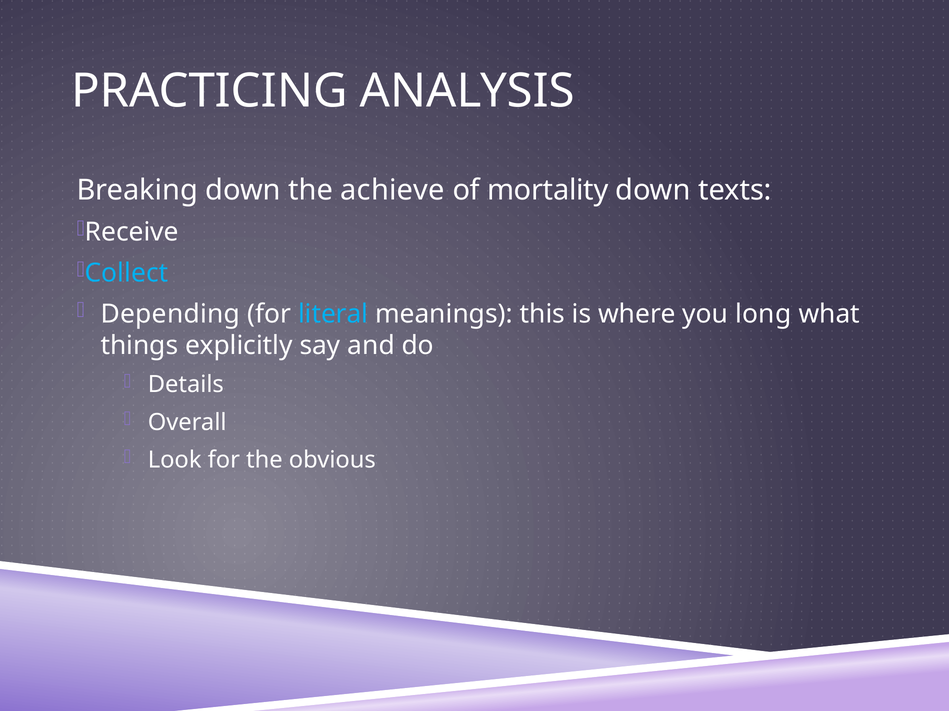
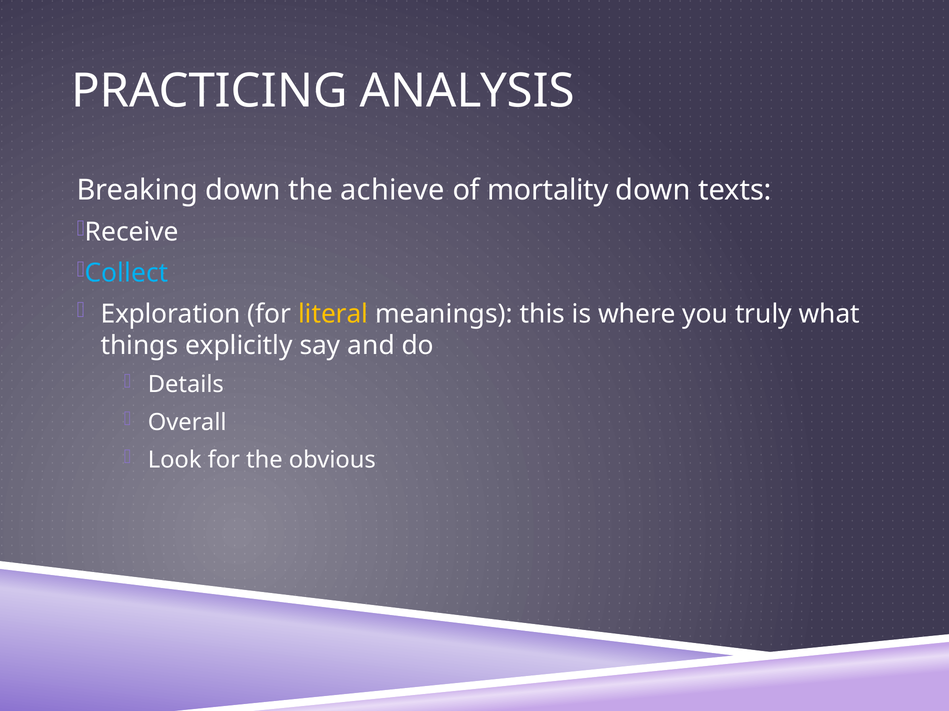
Depending: Depending -> Exploration (171, 314)
literal colour: light blue -> yellow (333, 314)
long: long -> truly (763, 314)
